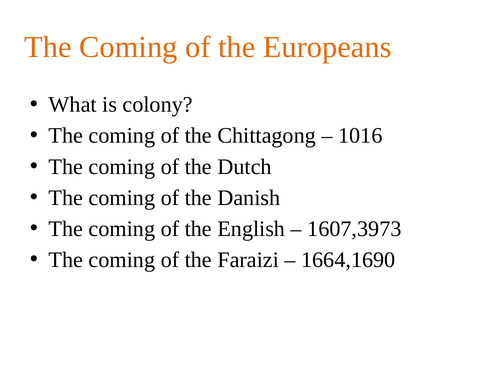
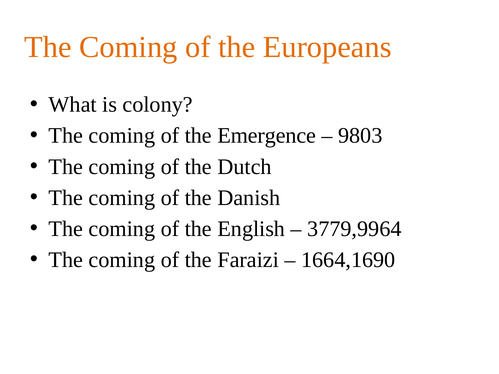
Chittagong: Chittagong -> Emergence (267, 136)
1016: 1016 -> 9803 (360, 136)
1607,3973: 1607,3973 -> 3779,9964 (354, 229)
